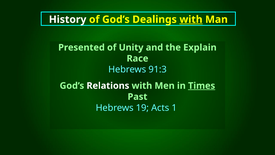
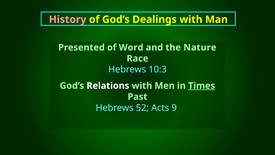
History colour: white -> pink (68, 19)
with underline: present -> none (191, 19)
Unity: Unity -> Word (131, 47)
Explain: Explain -> Nature (200, 47)
91:3: 91:3 -> 10:3 (158, 69)
19: 19 -> 52 (142, 108)
1: 1 -> 9 (174, 108)
